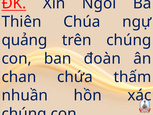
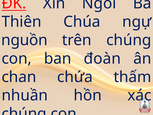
quảng: quảng -> nguồn (24, 40)
